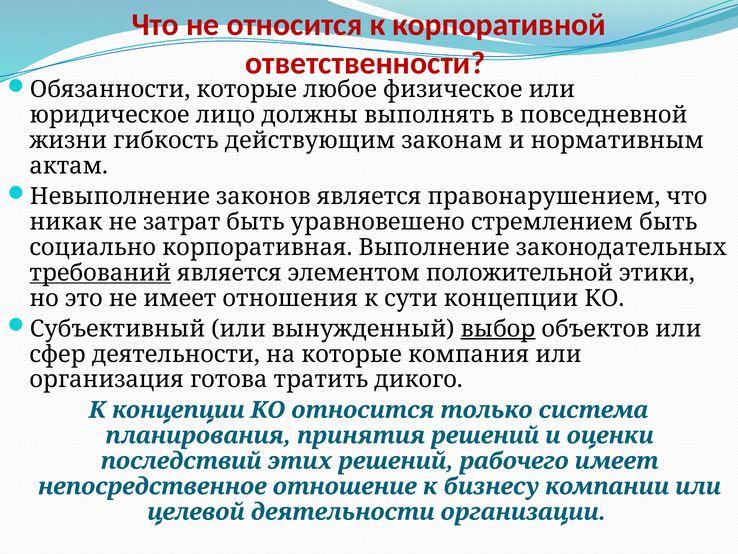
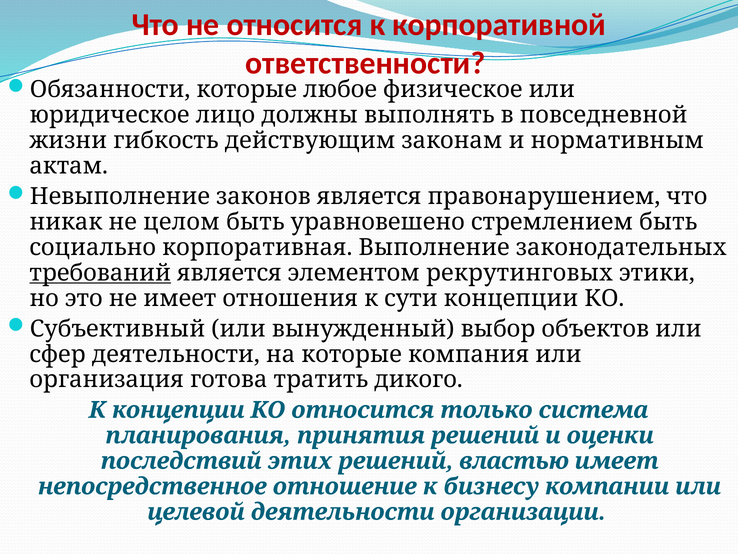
затрат: затрат -> целом (181, 222)
положительной: положительной -> рекрутинговых (519, 273)
выбор underline: present -> none (498, 328)
рабочего: рабочего -> властью (514, 461)
